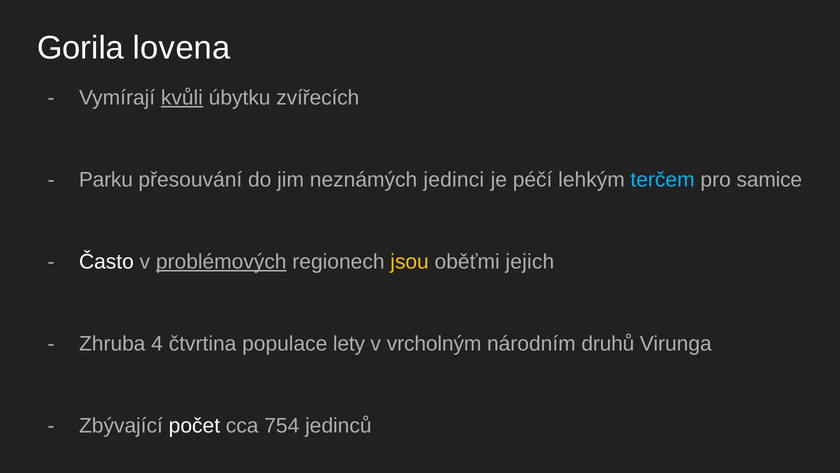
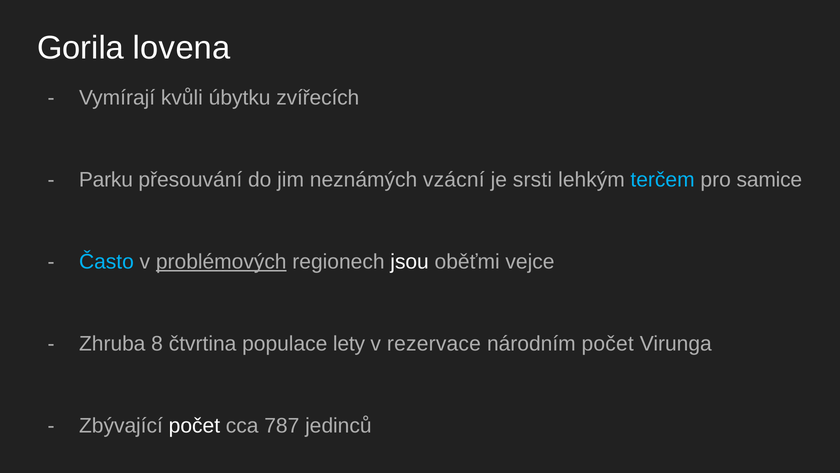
kvůli underline: present -> none (182, 98)
jedinci: jedinci -> vzácní (454, 180)
péčí: péčí -> srsti (532, 180)
Často colour: white -> light blue (106, 262)
jsou colour: yellow -> white (410, 262)
jejich: jejich -> vejce (530, 262)
4: 4 -> 8 (157, 344)
vrcholným: vrcholným -> rezervace (434, 344)
národním druhů: druhů -> počet (608, 344)
754: 754 -> 787 (282, 426)
